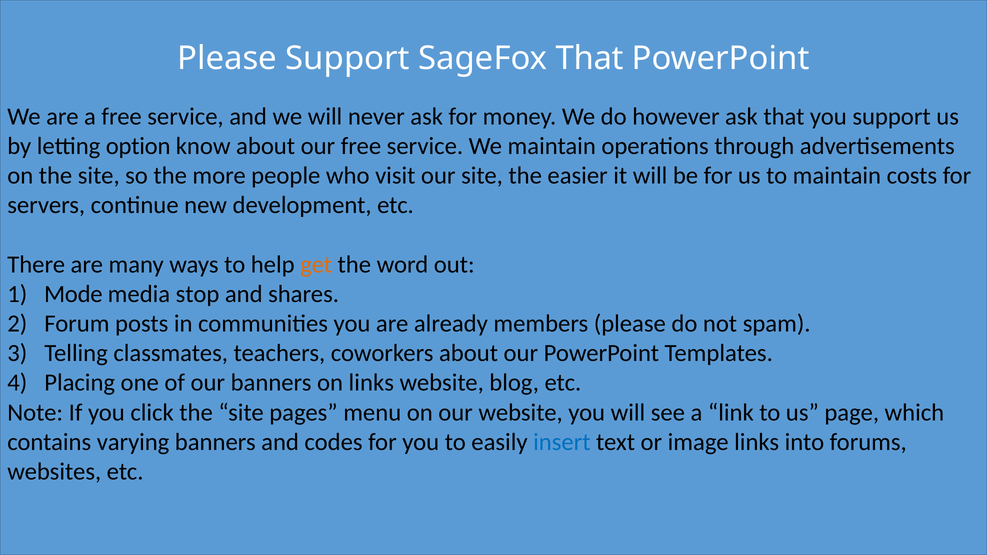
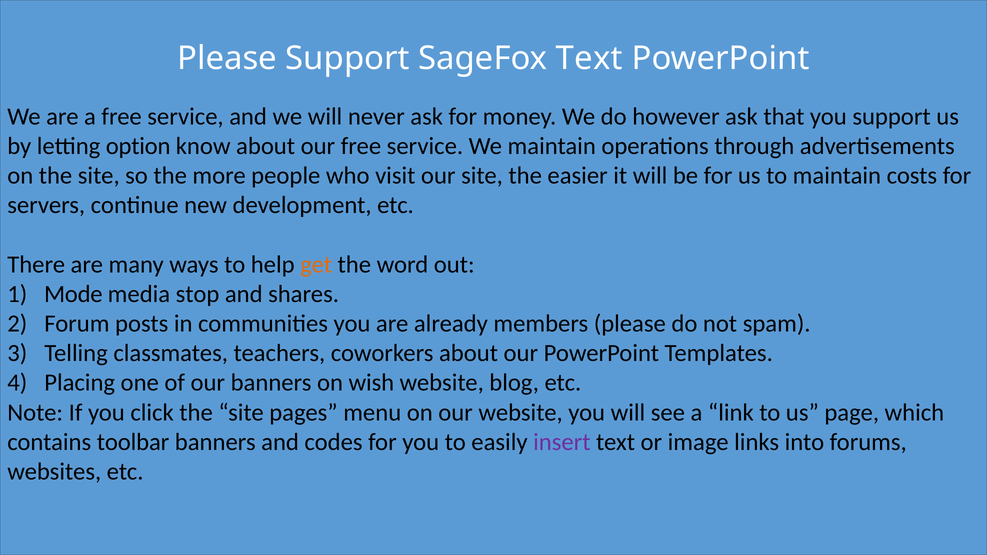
SageFox That: That -> Text (589, 58)
on links: links -> wish (371, 383)
varying: varying -> toolbar (133, 442)
insert colour: blue -> purple (562, 442)
